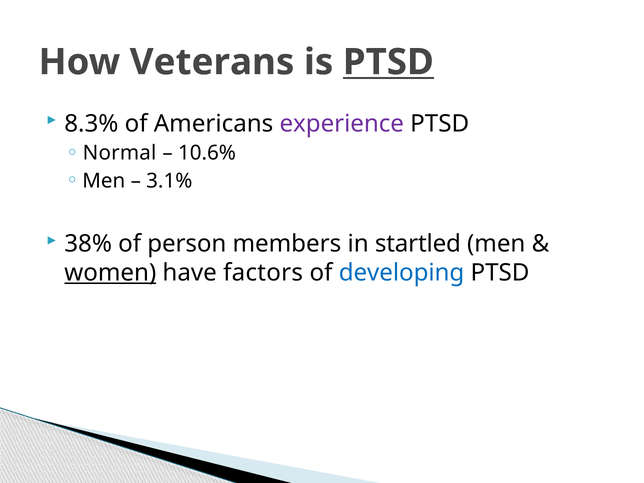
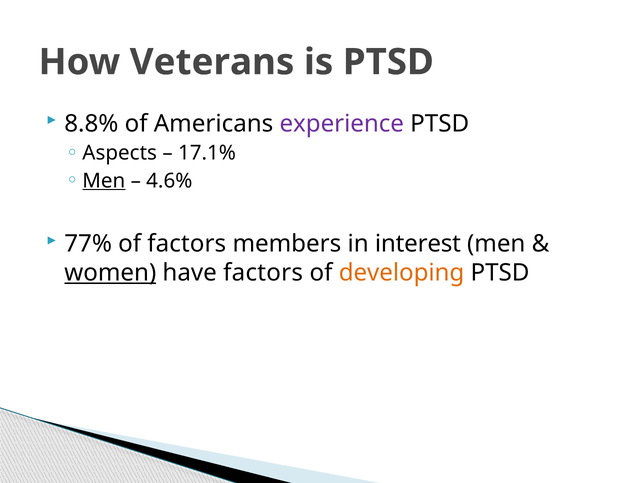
PTSD underline: present -> none (388, 62)
8.3%: 8.3% -> 8.8% (91, 124)
Normal: Normal -> Aspects (120, 153)
10.6%: 10.6% -> 17.1% (207, 153)
Men underline: none -> present (104, 181)
3.1%: 3.1% -> 4.6% (169, 181)
38%: 38% -> 77% (88, 244)
of person: person -> factors (187, 244)
startled: startled -> interest (418, 244)
developing colour: blue -> orange (402, 273)
